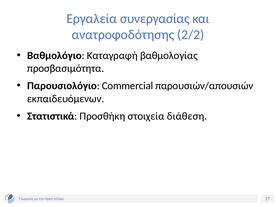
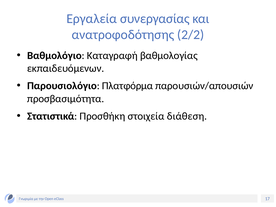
προσβασιμότητα: προσβασιμότητα -> εκπαιδευόμενων (66, 68)
Commercial: Commercial -> Πλατφόρμα (128, 86)
εκπαιδευόμενων: εκπαιδευόμενων -> προσβασιμότητα (66, 99)
